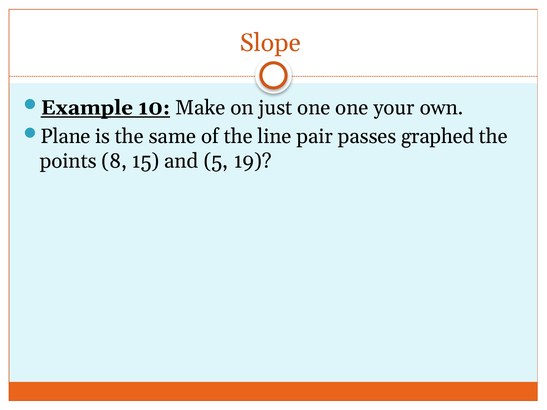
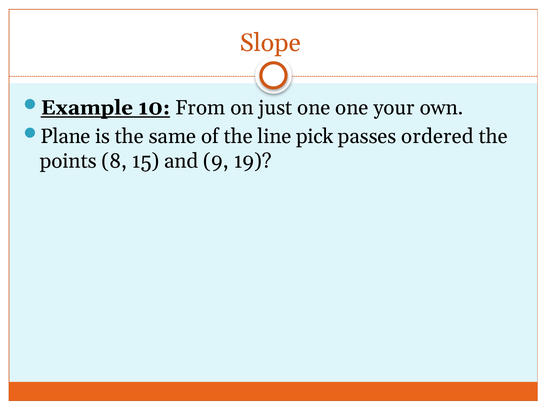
Make: Make -> From (200, 108)
pair: pair -> pick (315, 137)
graphed: graphed -> ordered (437, 137)
5: 5 -> 9 (216, 161)
